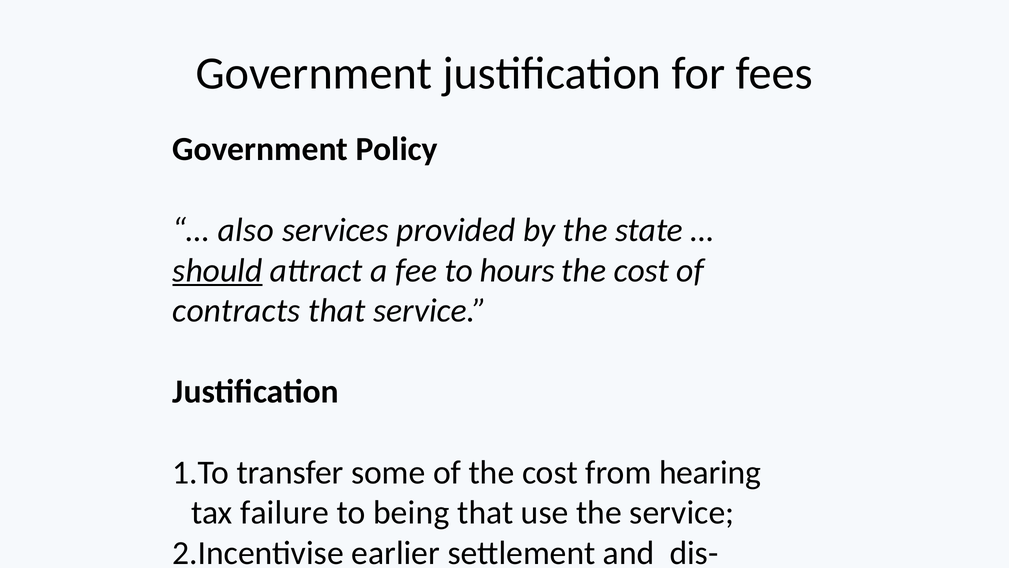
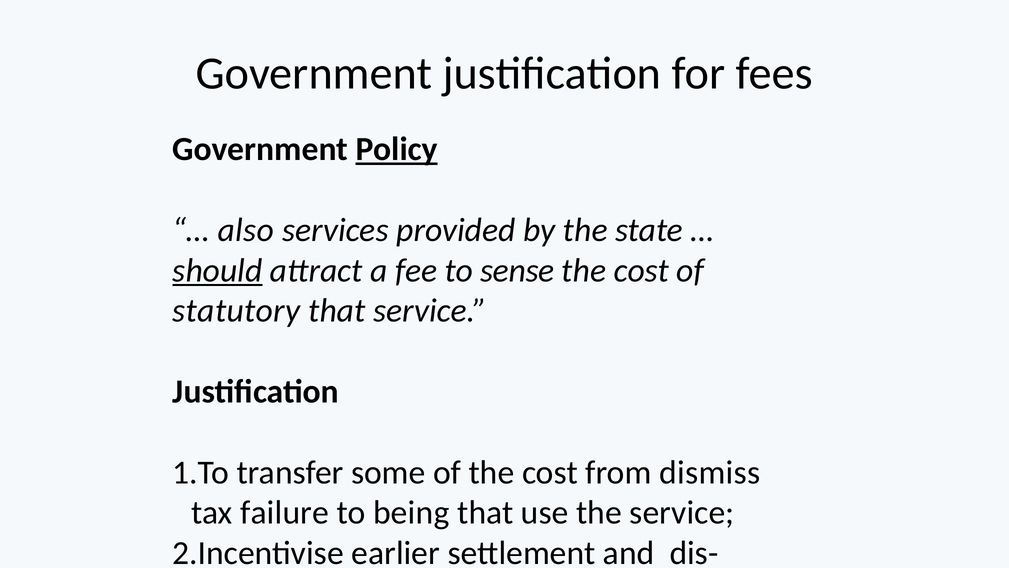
Policy underline: none -> present (397, 149)
to hours: hours -> sense (517, 270)
contracts: contracts -> statutory (236, 311)
hearing: hearing -> dismiss (710, 472)
